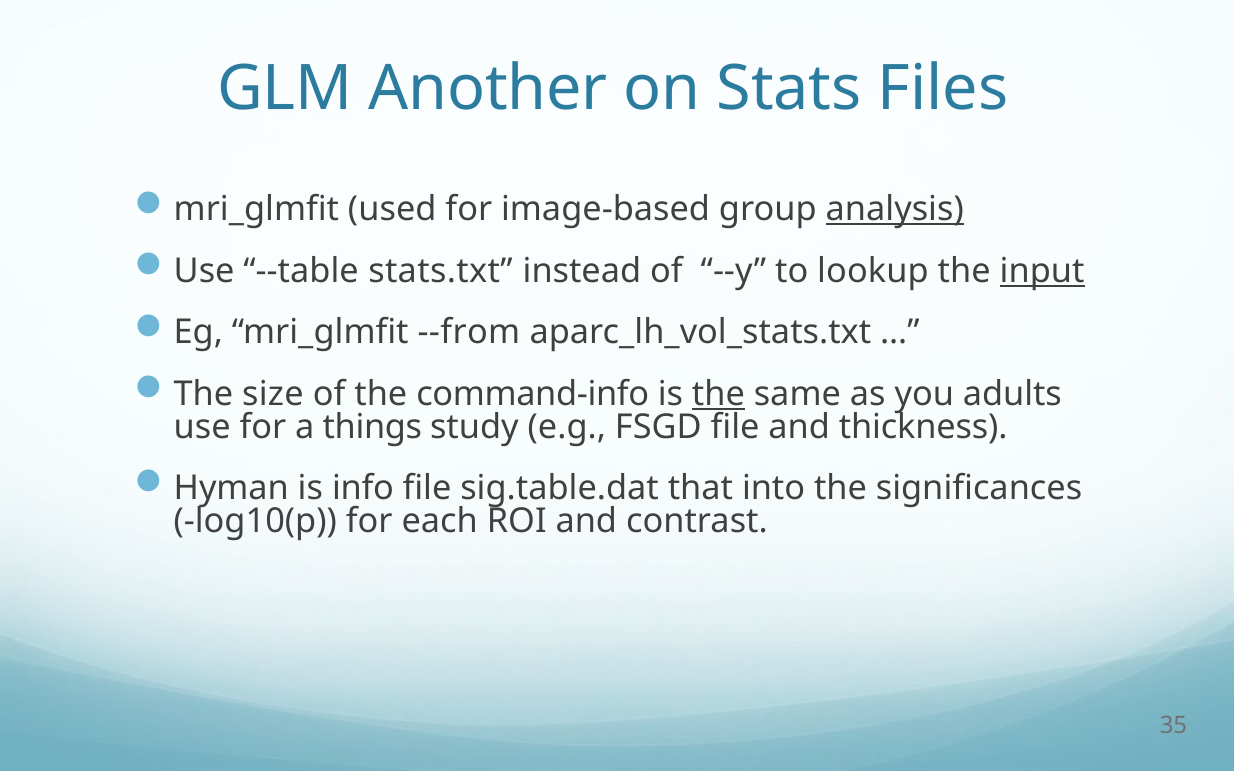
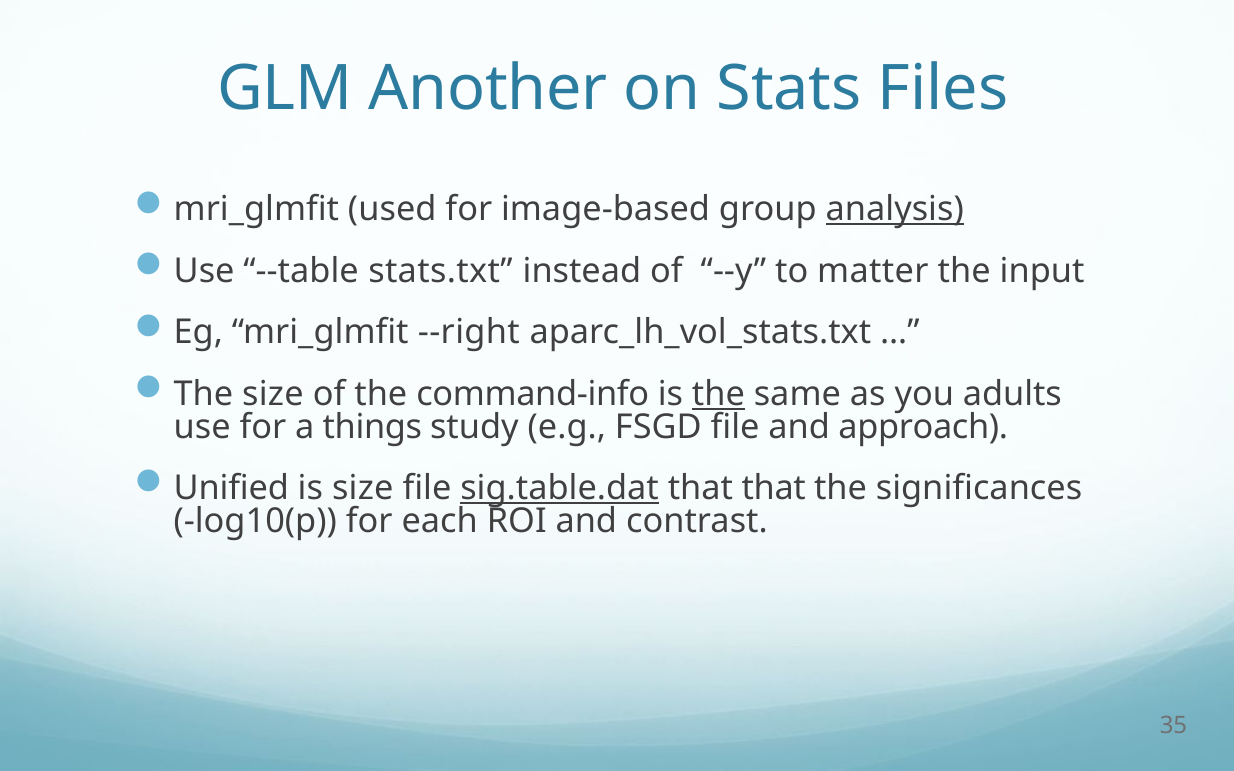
lookup: lookup -> matter (873, 271)
input underline: present -> none (1042, 271)
--from: --from -> --right (469, 333)
thickness: thickness -> approach (923, 427)
Hyman: Hyman -> Unified (231, 489)
is info: info -> size (363, 489)
sig.table.dat underline: none -> present (560, 489)
that into: into -> that (774, 489)
